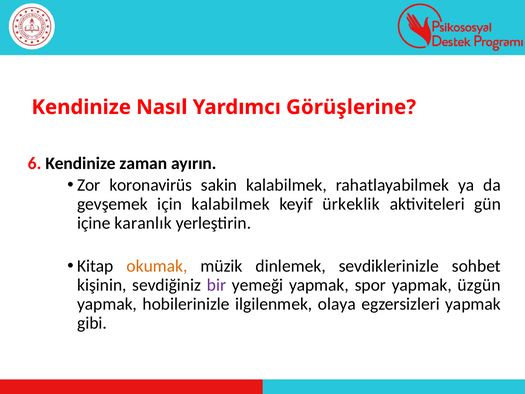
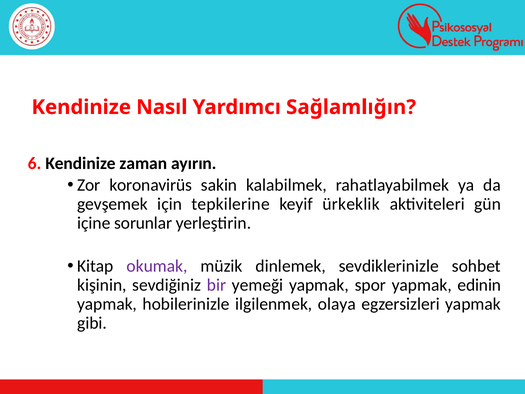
Görüşlerine: Görüşlerine -> Sağlamlığın (351, 107)
için kalabilmek: kalabilmek -> tepkilerine (231, 204)
karanlık: karanlık -> sorunlar (143, 223)
okumak colour: orange -> purple (157, 266)
üzgün: üzgün -> edinin (479, 285)
